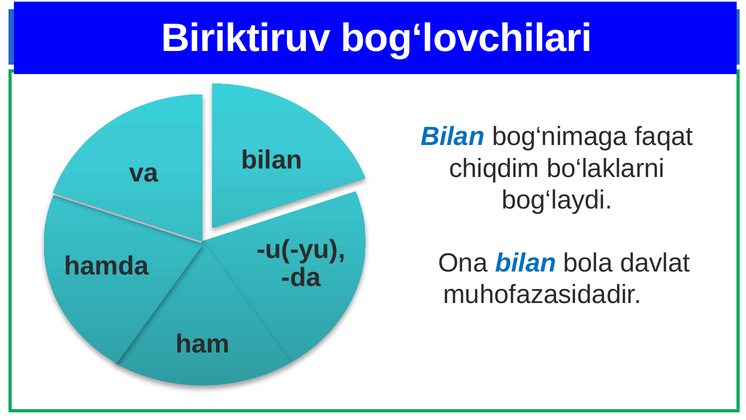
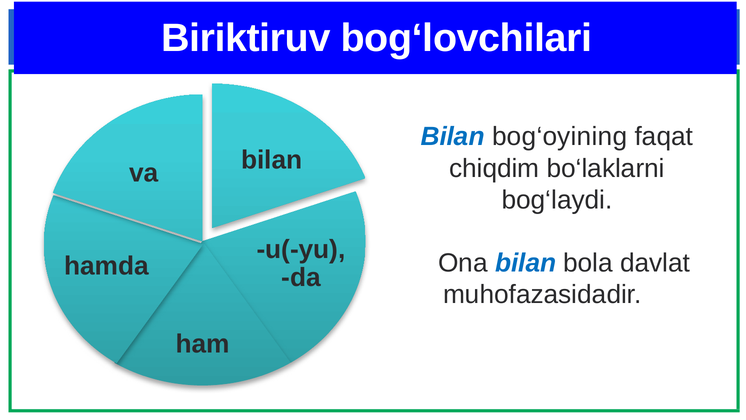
bog‘nimaga: bog‘nimaga -> bog‘oyining (560, 137)
